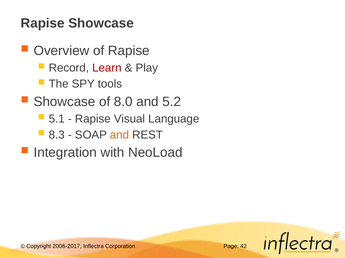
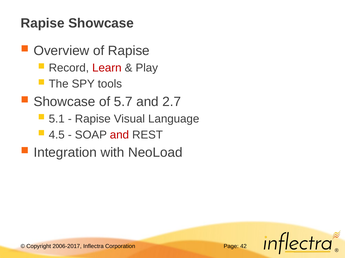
8.0: 8.0 -> 5.7 (123, 102)
5.2: 5.2 -> 2.7 (172, 102)
8.3: 8.3 -> 4.5 (57, 135)
and colour: orange -> red (119, 135)
